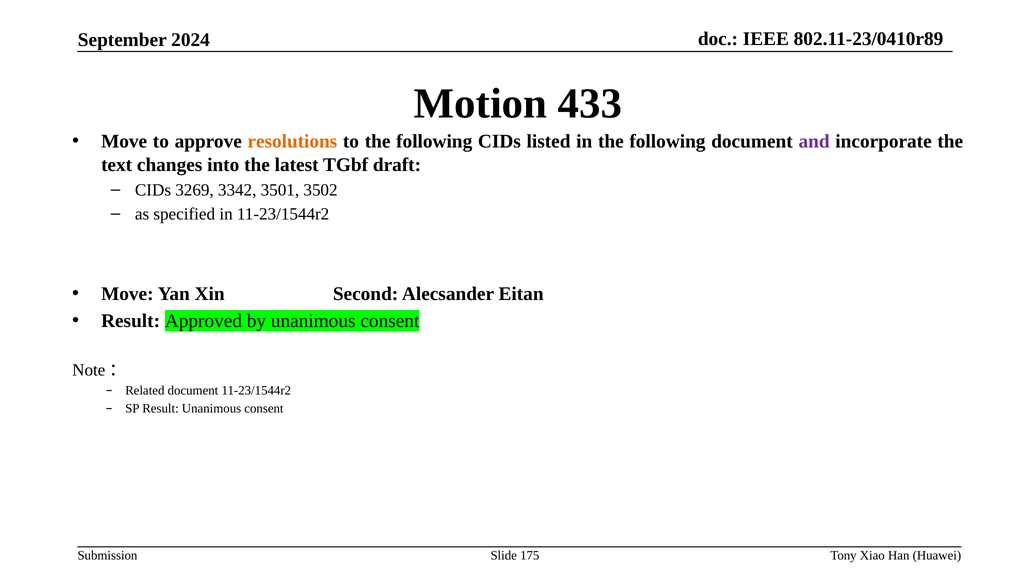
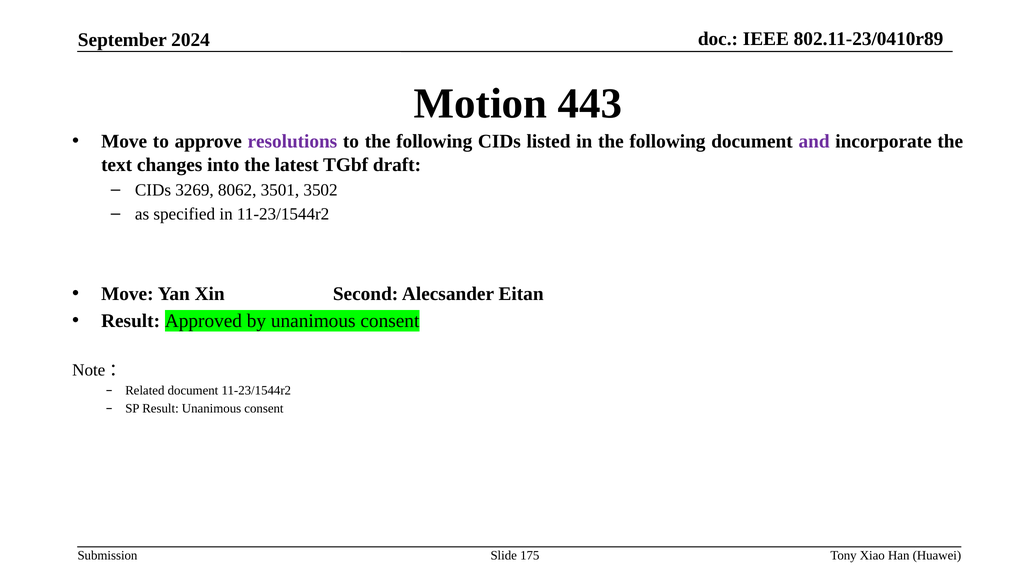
433: 433 -> 443 (590, 103)
resolutions colour: orange -> purple (292, 142)
3342: 3342 -> 8062 (237, 190)
